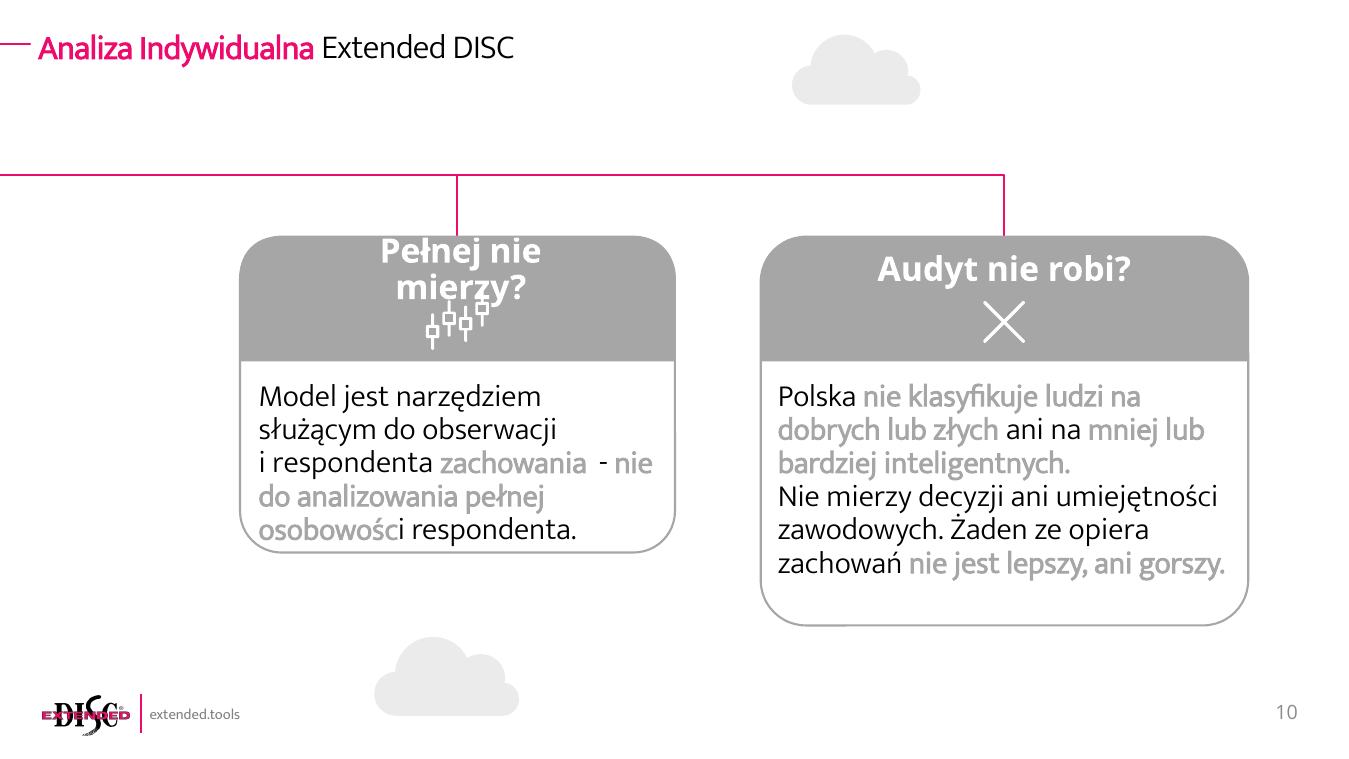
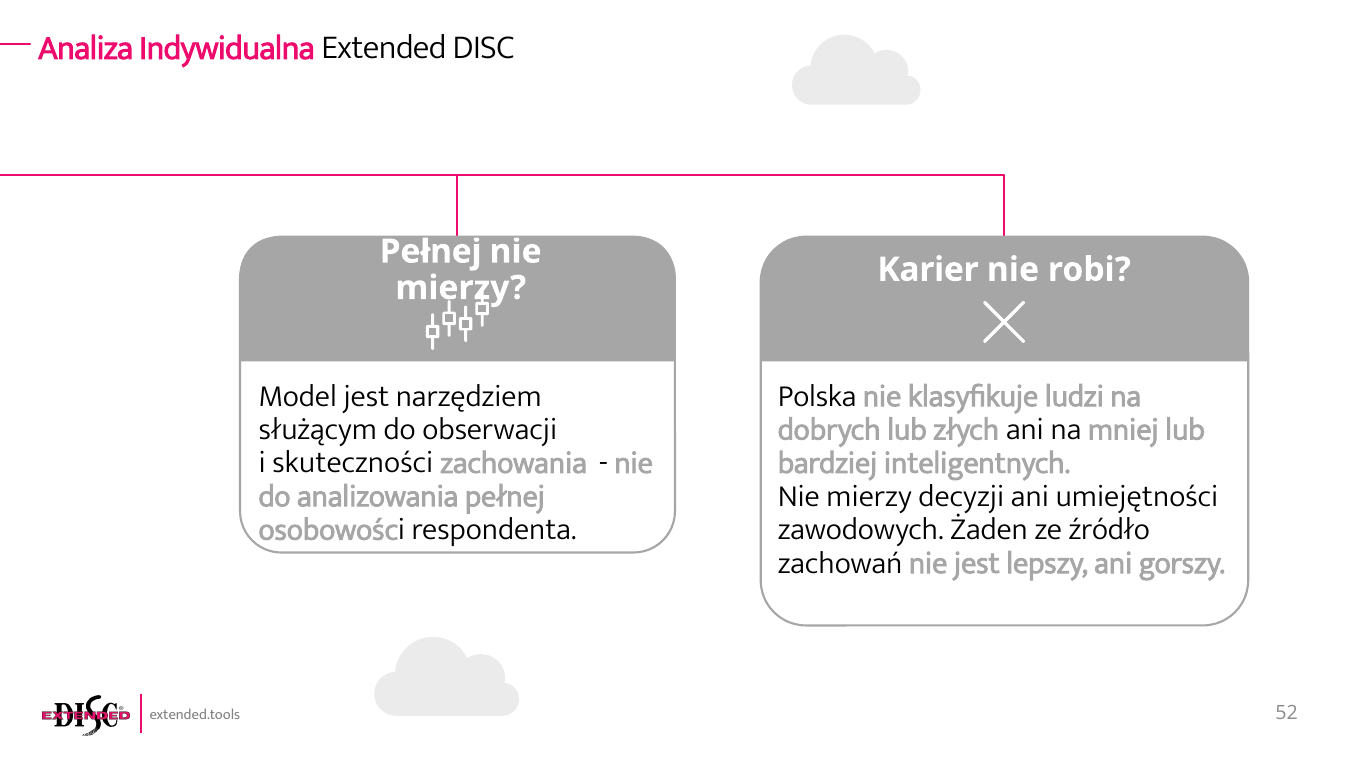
Audyt: Audyt -> Karier (928, 270)
i respondenta: respondenta -> skuteczności (353, 462)
opiera: opiera -> źródło (1109, 529)
10: 10 -> 52 (1287, 713)
